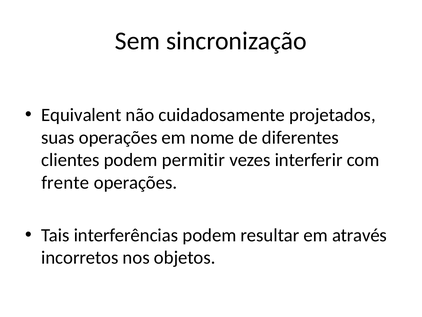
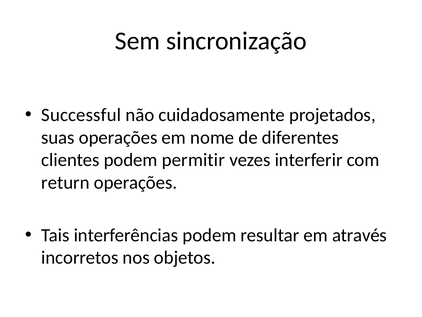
Equivalent: Equivalent -> Successful (81, 115)
frente: frente -> return (65, 182)
